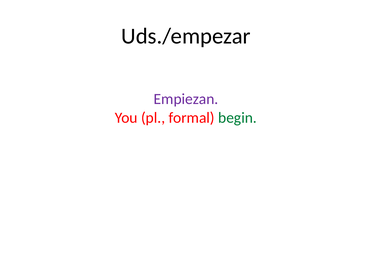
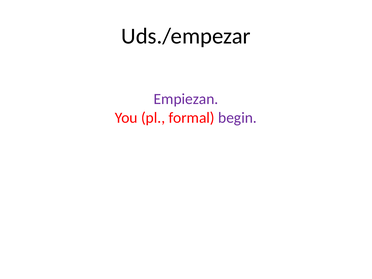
begin colour: green -> purple (237, 118)
